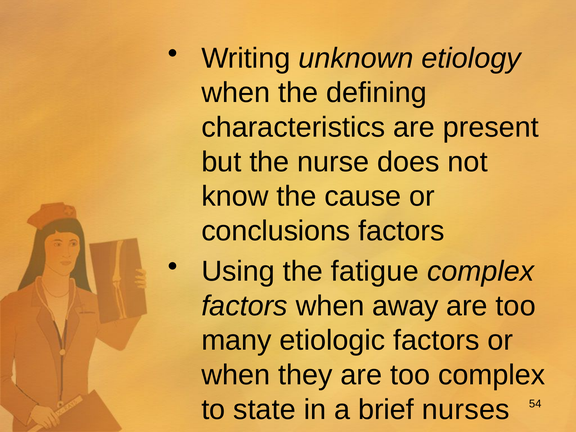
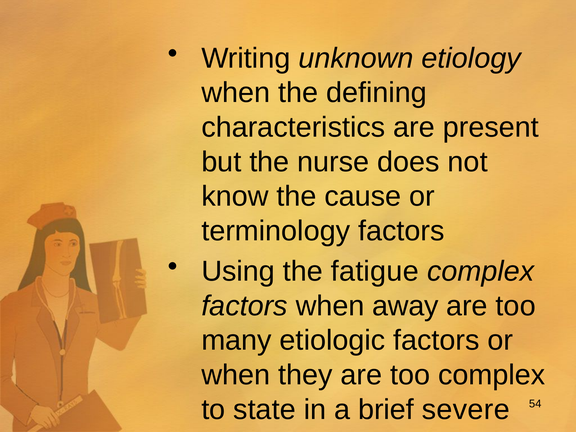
conclusions: conclusions -> terminology (276, 231)
nurses: nurses -> severe (466, 410)
